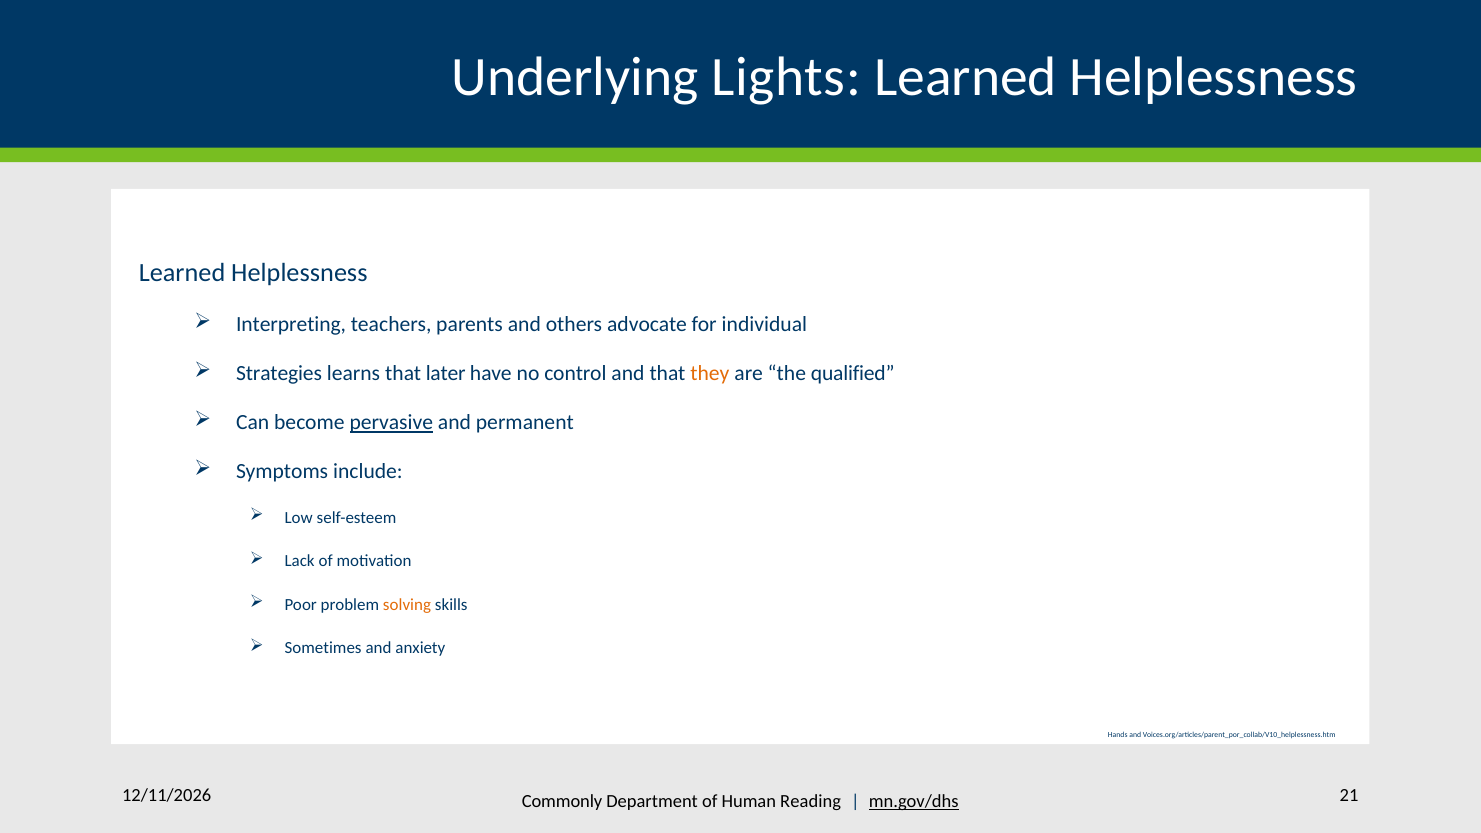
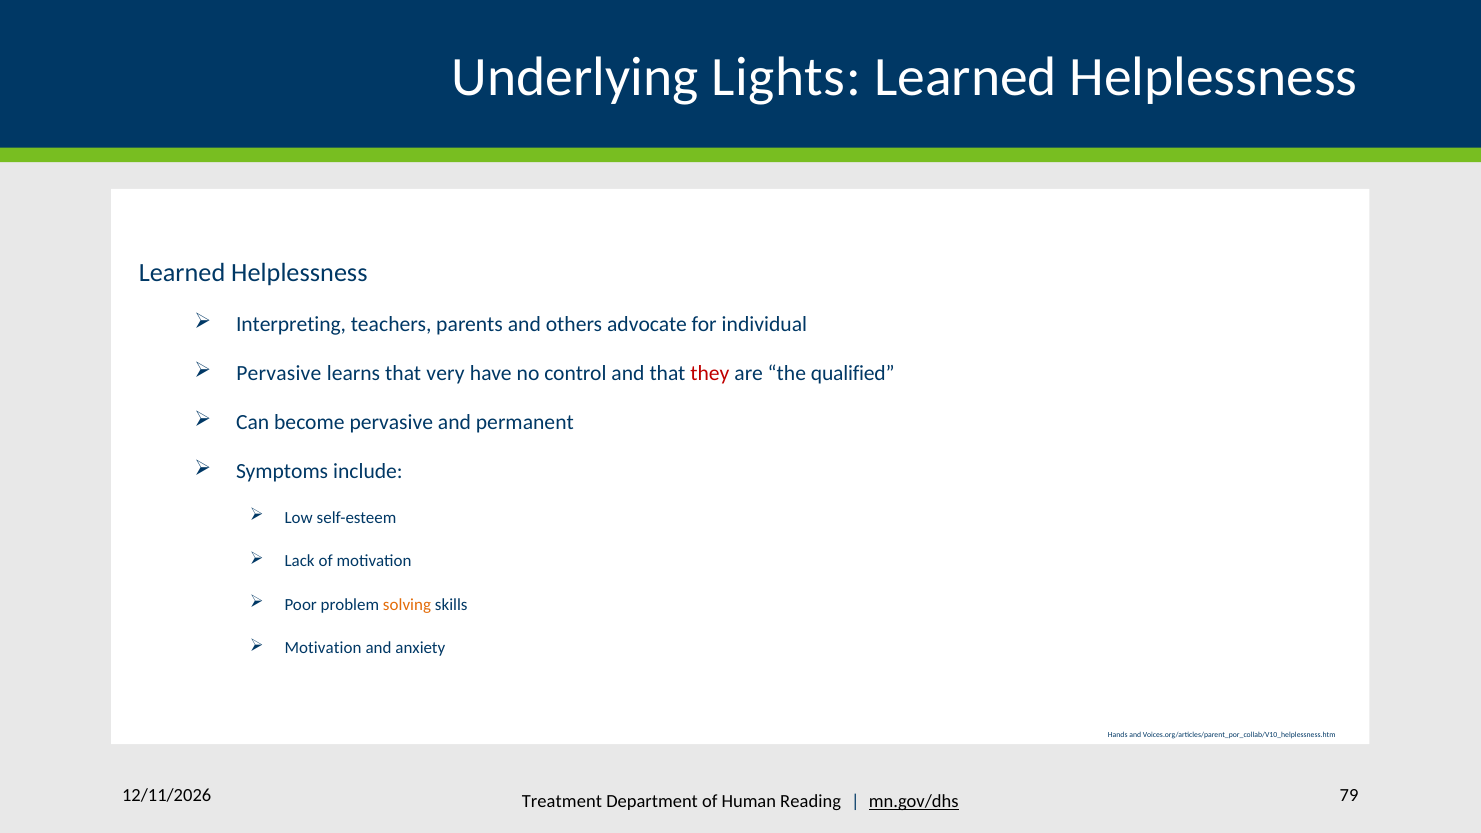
Strategies: Strategies -> Pervasive (279, 374)
later: later -> very (445, 374)
they colour: orange -> red (710, 374)
pervasive underline: present -> none (391, 423)
Sometimes: Sometimes -> Motivation (323, 648)
21: 21 -> 79 (1349, 795)
Commonly: Commonly -> Treatment (562, 802)
